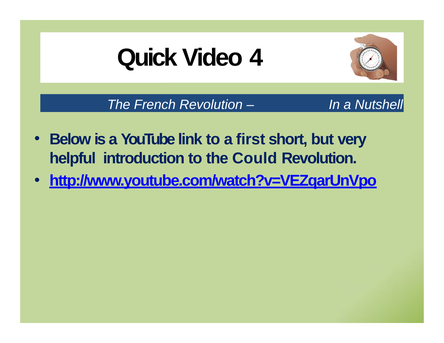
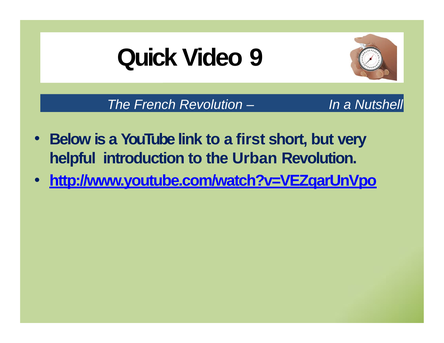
4: 4 -> 9 (256, 58)
Could: Could -> Urban (255, 158)
